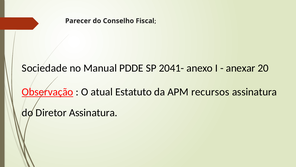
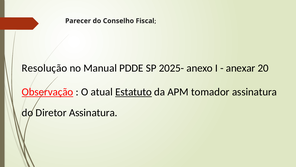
Sociedade: Sociedade -> Resolução (44, 68)
2041-: 2041- -> 2025- (171, 68)
Estatuto underline: none -> present (134, 92)
recursos: recursos -> tomador (210, 92)
